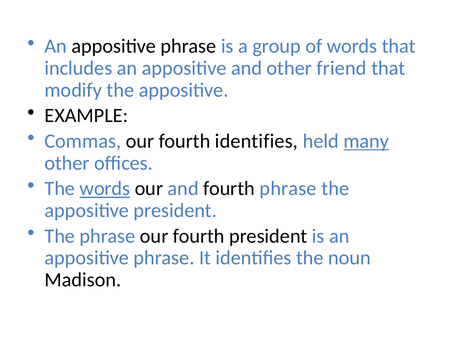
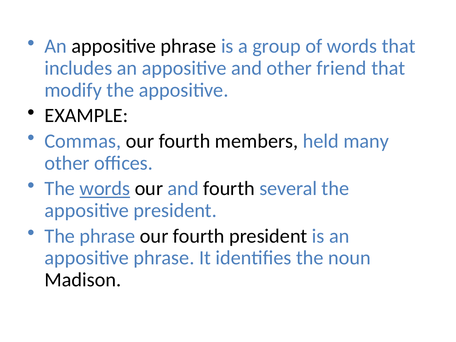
fourth identifies: identifies -> members (257, 141)
many underline: present -> none (366, 141)
fourth phrase: phrase -> several (288, 189)
